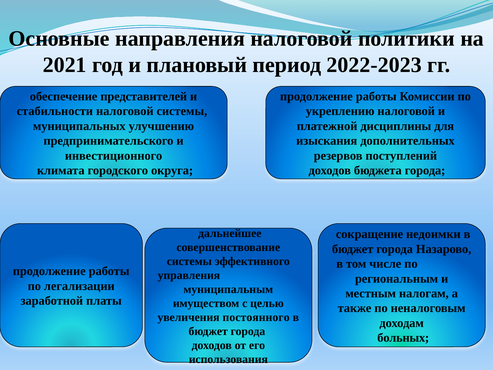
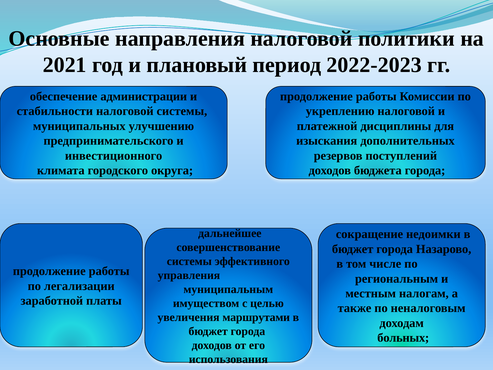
представителей: представителей -> администрации (144, 96)
постоянного: постоянного -> маршрутами (256, 317)
